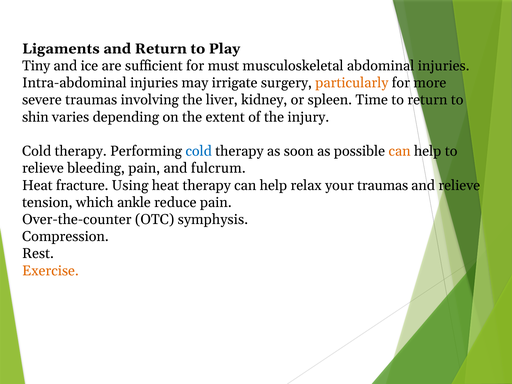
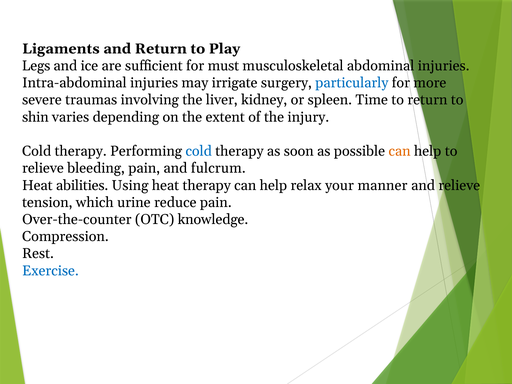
Tiny: Tiny -> Legs (36, 66)
particularly colour: orange -> blue (352, 83)
fracture: fracture -> abilities (82, 185)
your traumas: traumas -> manner (382, 185)
ankle: ankle -> urine (134, 202)
symphysis: symphysis -> knowledge (213, 219)
Exercise colour: orange -> blue (50, 271)
